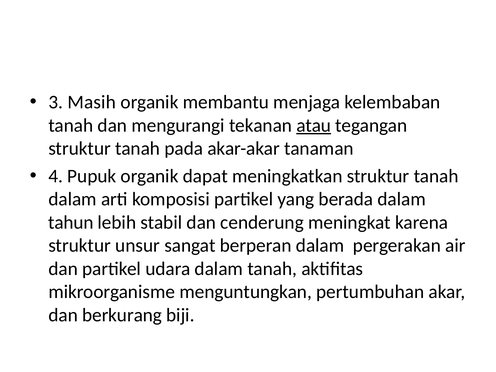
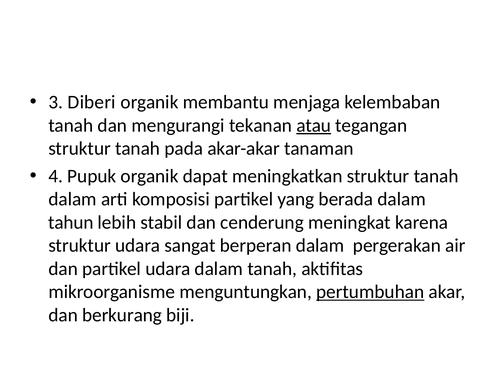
Masih: Masih -> Diberi (92, 102)
struktur unsur: unsur -> udara (138, 246)
pertumbuhan underline: none -> present (370, 292)
